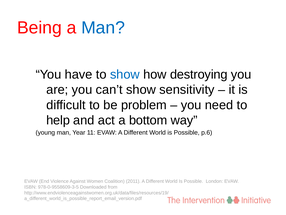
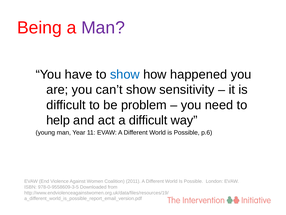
Man colour: blue -> purple (103, 28)
destroying: destroying -> happened (199, 74)
a bottom: bottom -> difficult (148, 120)
